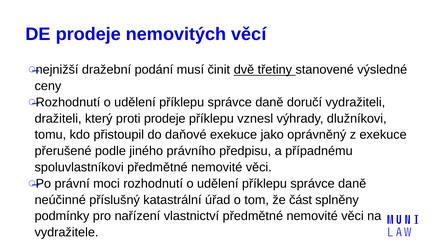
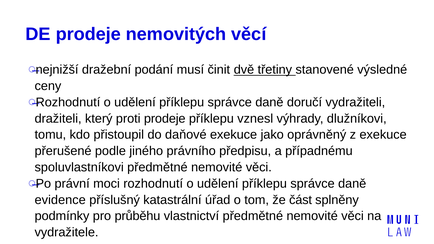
neúčinné: neúčinné -> evidence (60, 200)
nařízení: nařízení -> průběhu (137, 216)
